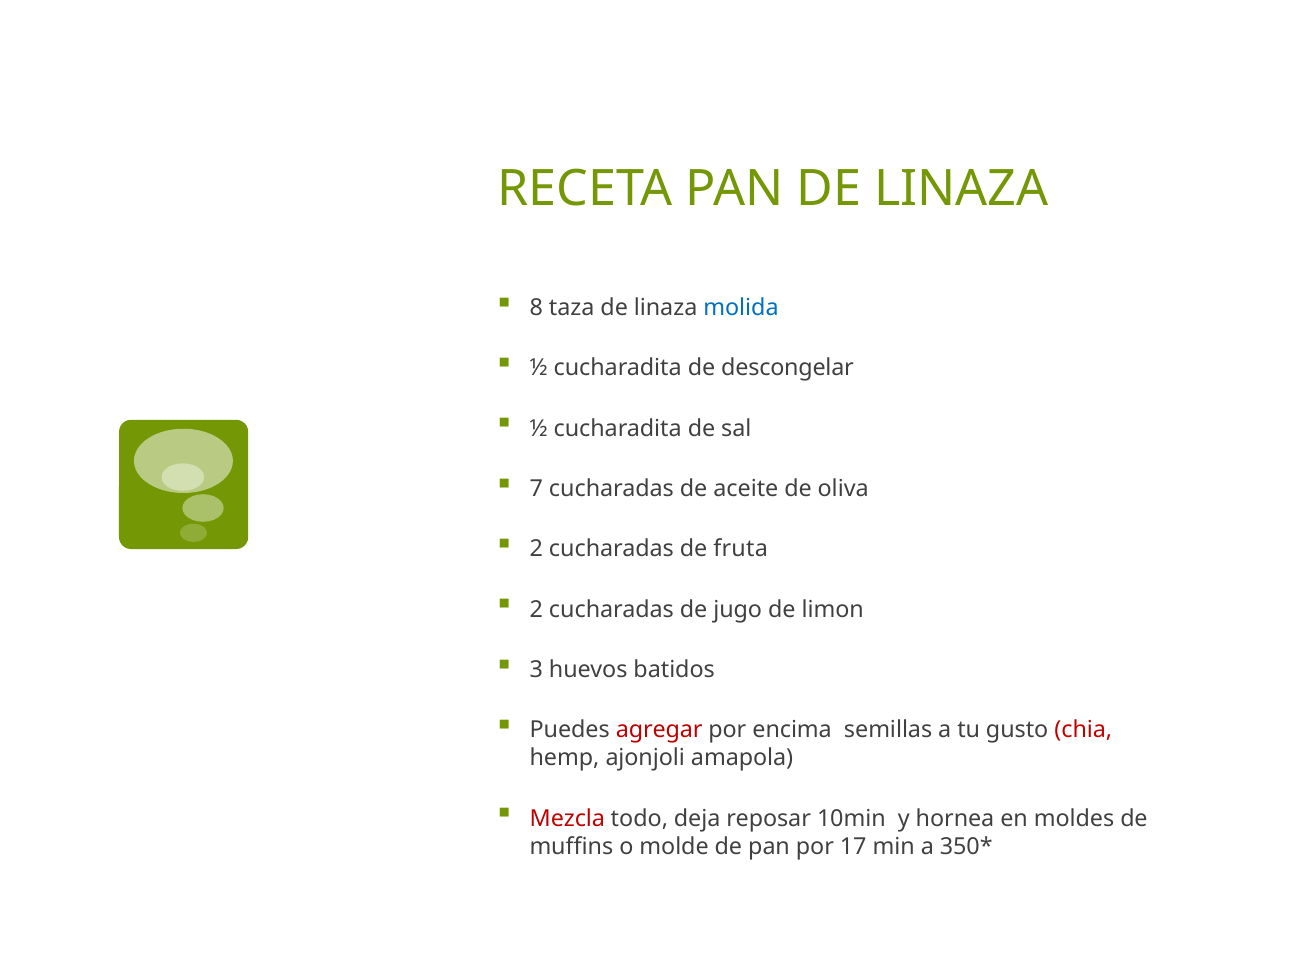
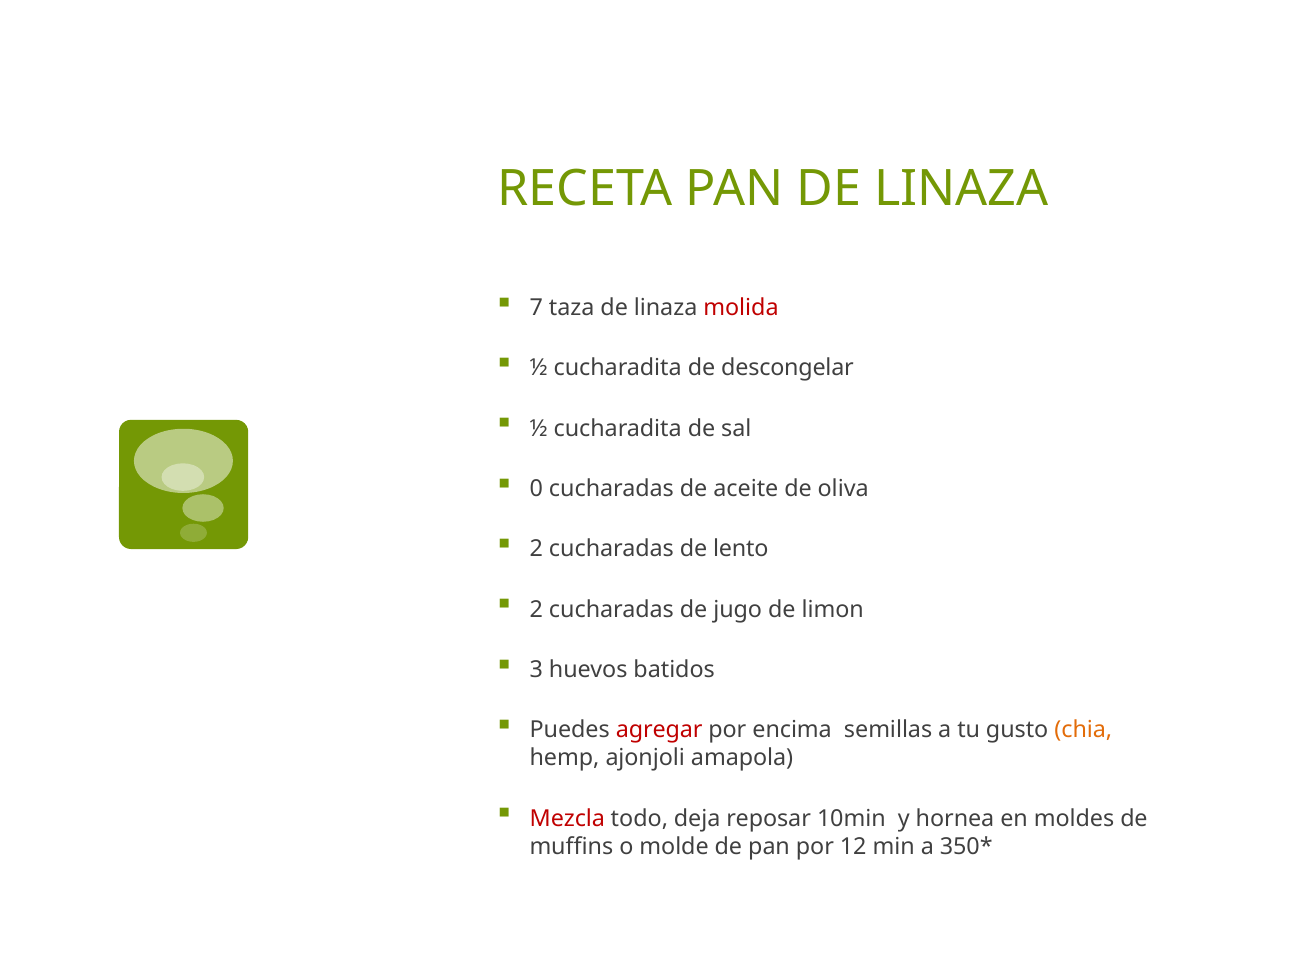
8: 8 -> 7 (536, 308)
molida colour: blue -> red (741, 308)
7: 7 -> 0 (536, 489)
fruta: fruta -> lento (741, 549)
chia colour: red -> orange (1083, 730)
17: 17 -> 12 (853, 846)
